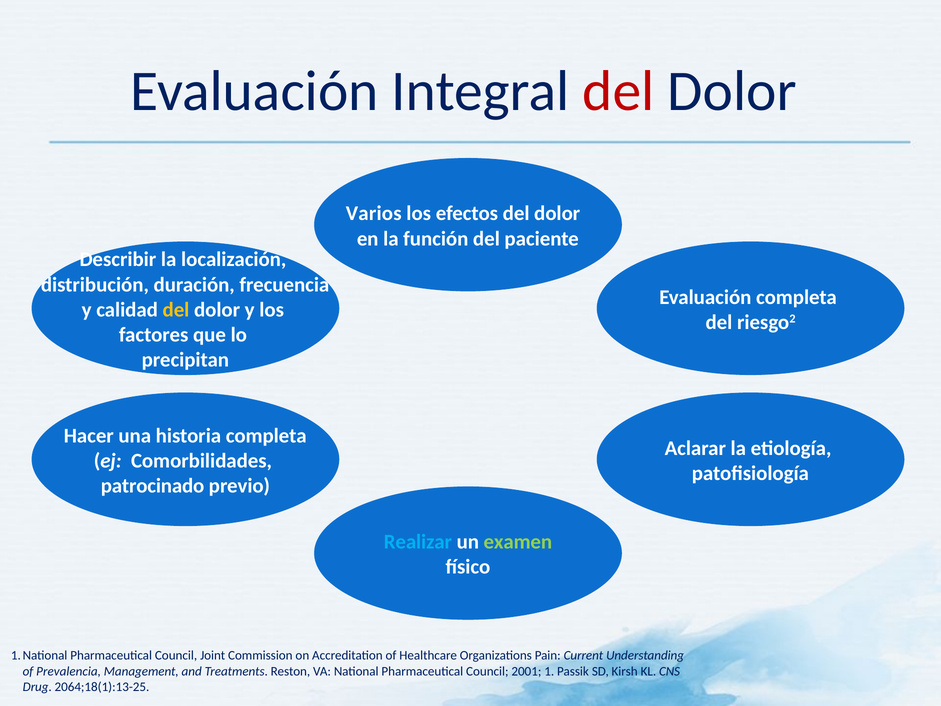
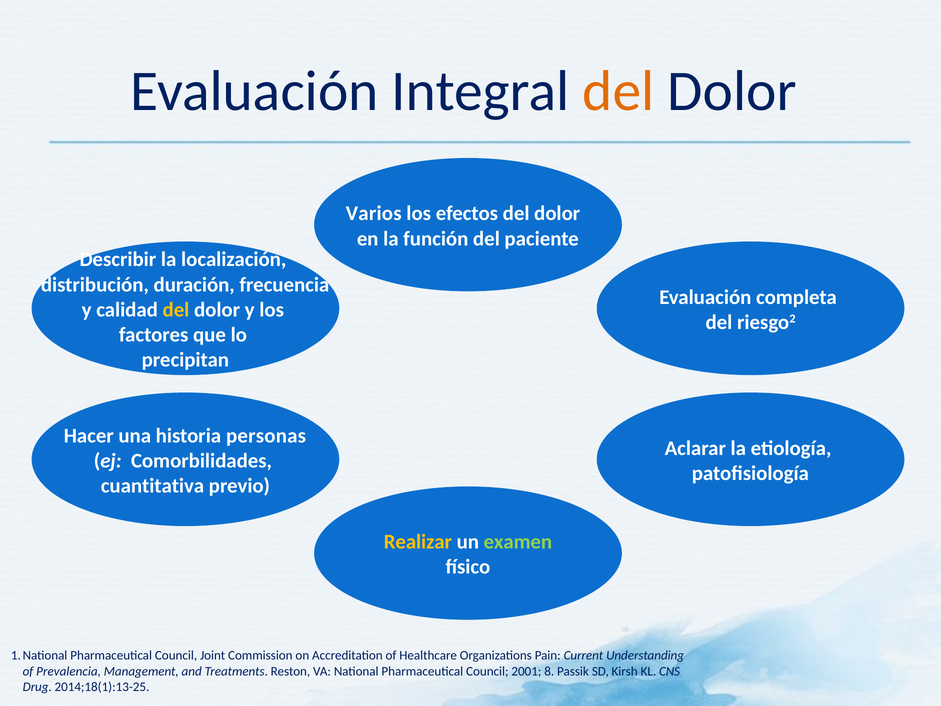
del colour: red -> orange (618, 91)
historia completa: completa -> personas (266, 435)
patrocinado: patrocinado -> cuantitativa (152, 486)
Realizar colour: light blue -> yellow (418, 542)
1: 1 -> 8 (549, 671)
2064;18(1):13-25: 2064;18(1):13-25 -> 2014;18(1):13-25 (102, 687)
